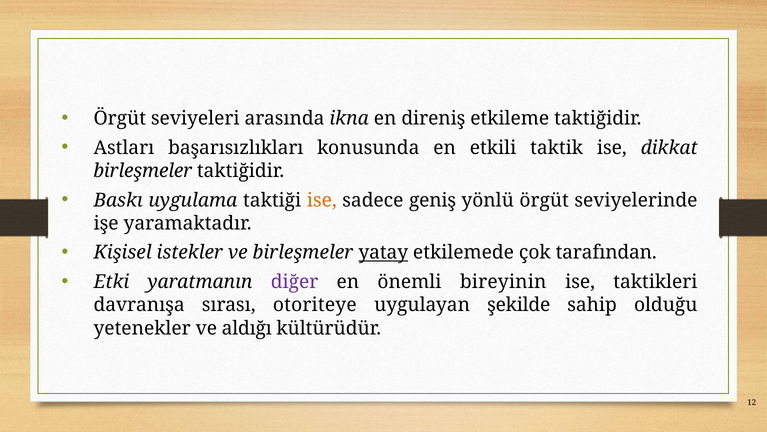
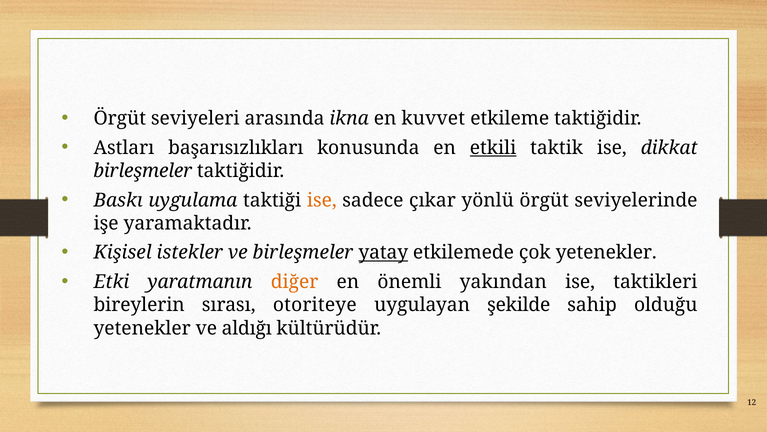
direniş: direniş -> kuvvet (433, 118)
etkili underline: none -> present (493, 148)
geniş: geniş -> çıkar (432, 200)
çok tarafından: tarafından -> yetenekler (606, 252)
diğer colour: purple -> orange (295, 282)
bireyinin: bireyinin -> yakından (503, 282)
davranışa: davranışa -> bireylerin (139, 305)
